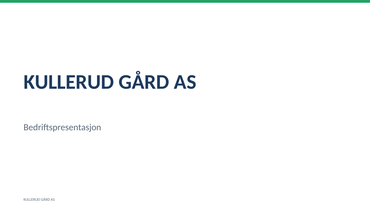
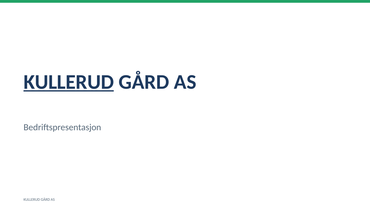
KULLERUD underline: none -> present (69, 82)
